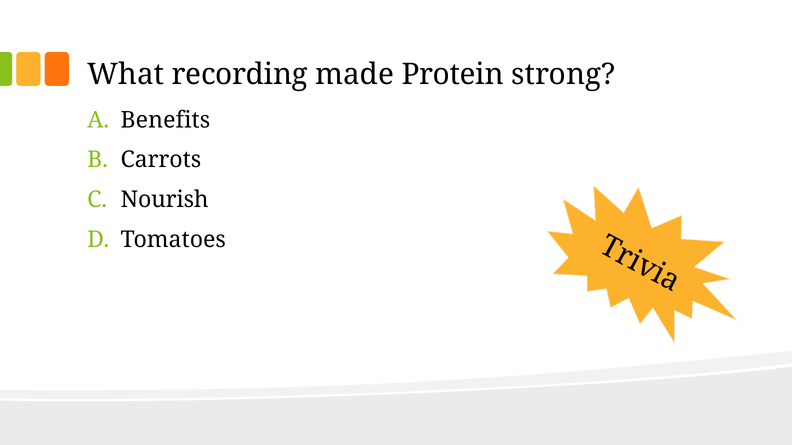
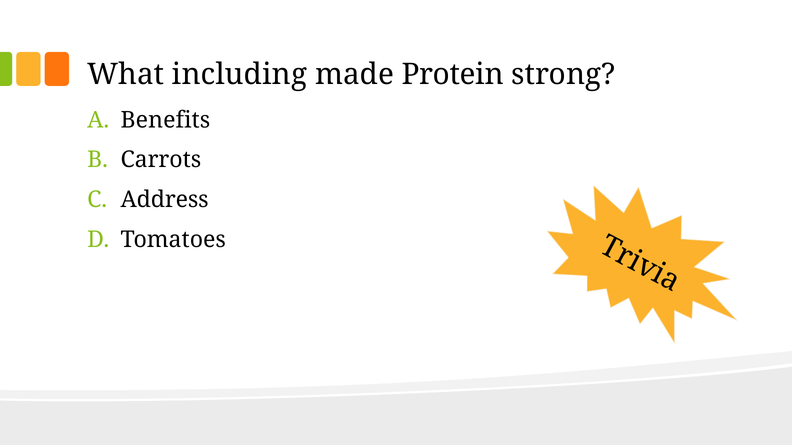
recording: recording -> including (240, 74)
Nourish: Nourish -> Address (165, 200)
